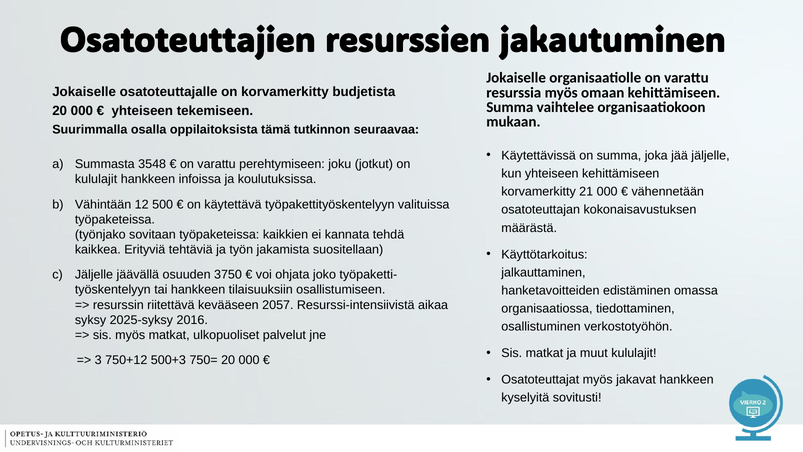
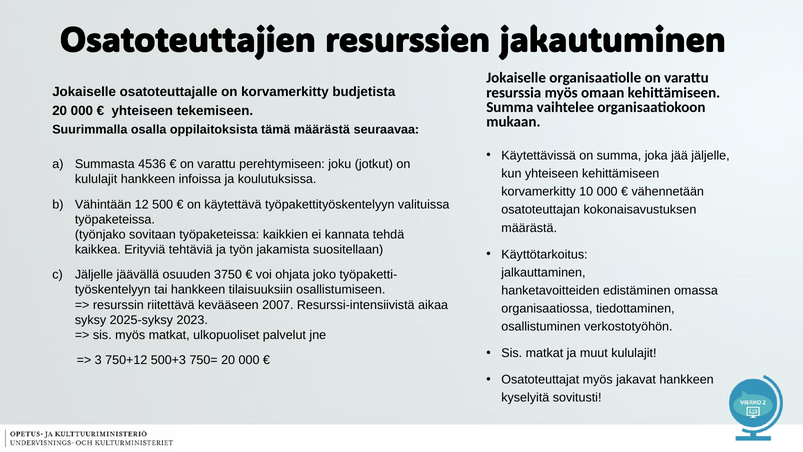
tämä tutkinnon: tutkinnon -> määrästä (322, 129)
3548: 3548 -> 4536 (152, 164)
21: 21 -> 10 (586, 192)
2057: 2057 -> 2007 (278, 305)
2016: 2016 -> 2023 (192, 320)
